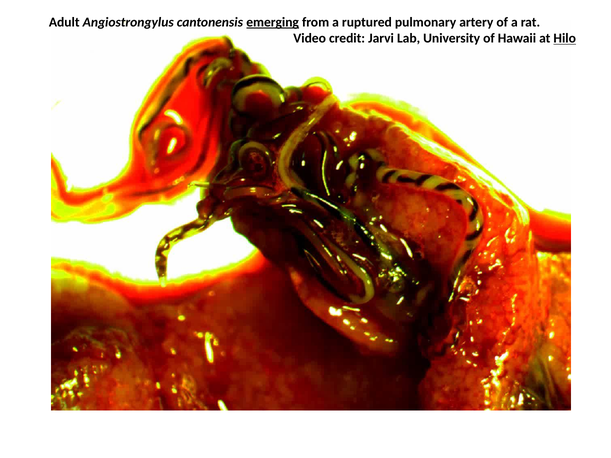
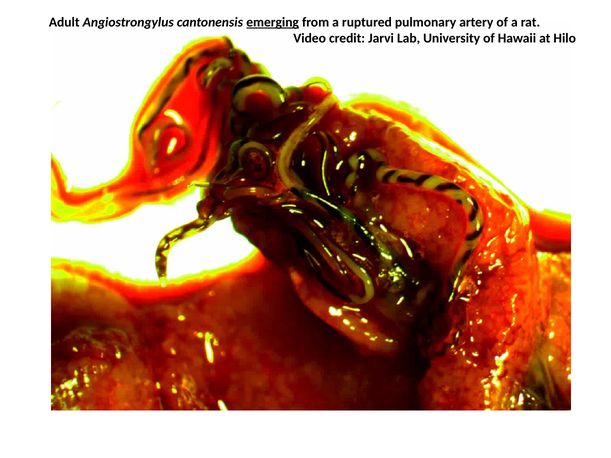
Hilo underline: present -> none (565, 39)
